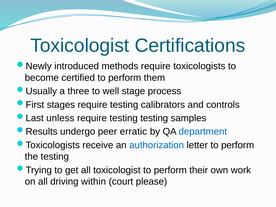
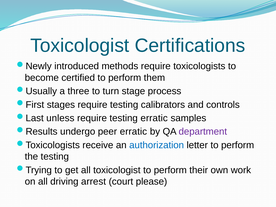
well: well -> turn (111, 91)
testing testing: testing -> erratic (154, 118)
department colour: blue -> purple (203, 132)
within: within -> arrest (94, 182)
